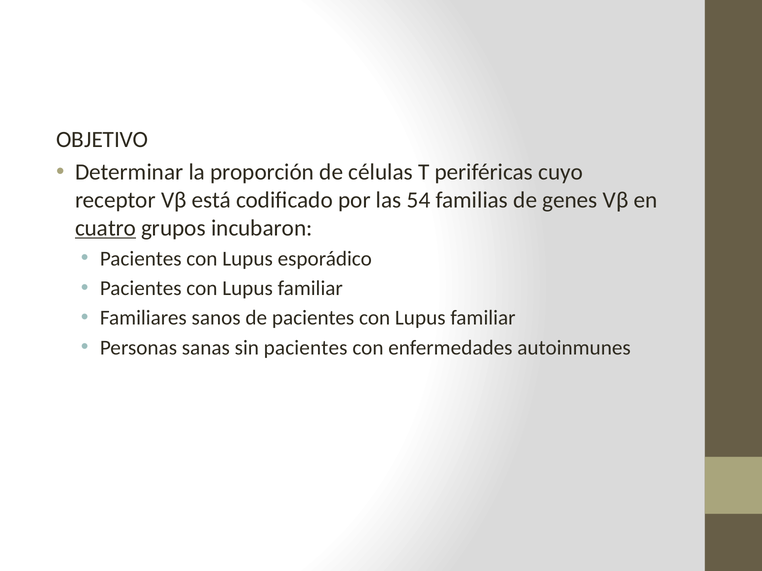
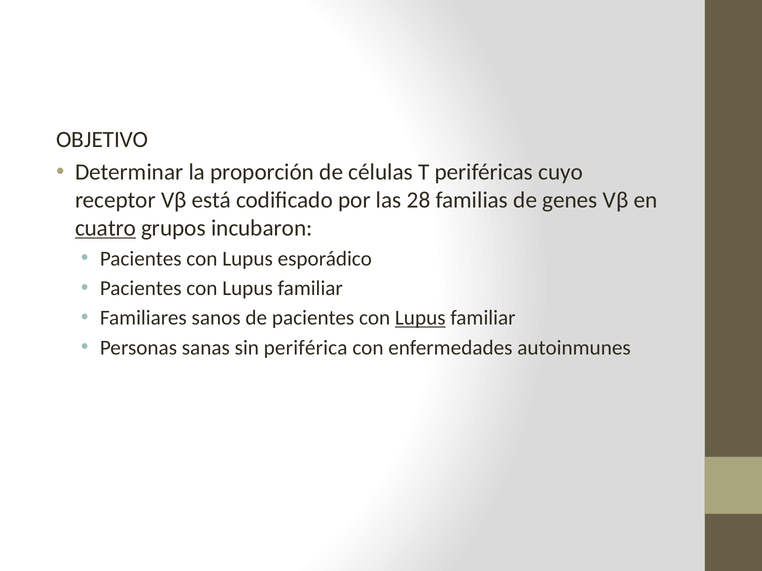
54: 54 -> 28 (419, 200)
Lupus underline: none -> present (420, 318)
sin pacientes: pacientes -> periférica (306, 348)
